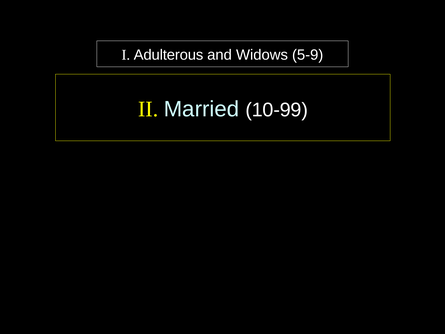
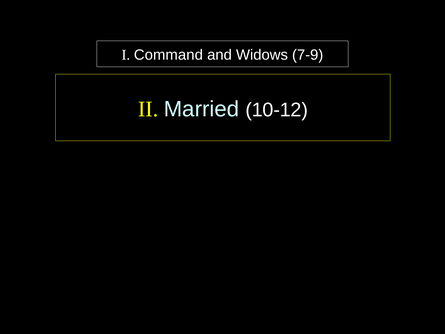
Adulterous: Adulterous -> Command (168, 55)
5-9: 5-9 -> 7-9 (308, 55)
10-99: 10-99 -> 10-12 (277, 110)
